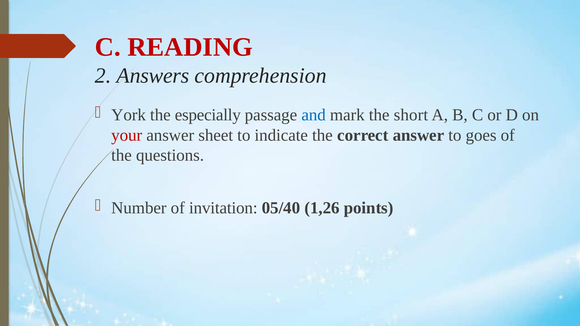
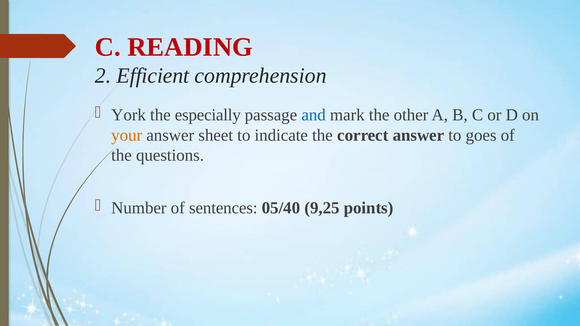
Answers: Answers -> Efficient (153, 76)
short: short -> other (411, 115)
your colour: red -> orange (127, 135)
invitation: invitation -> sentences (223, 208)
1,26: 1,26 -> 9,25 (322, 208)
